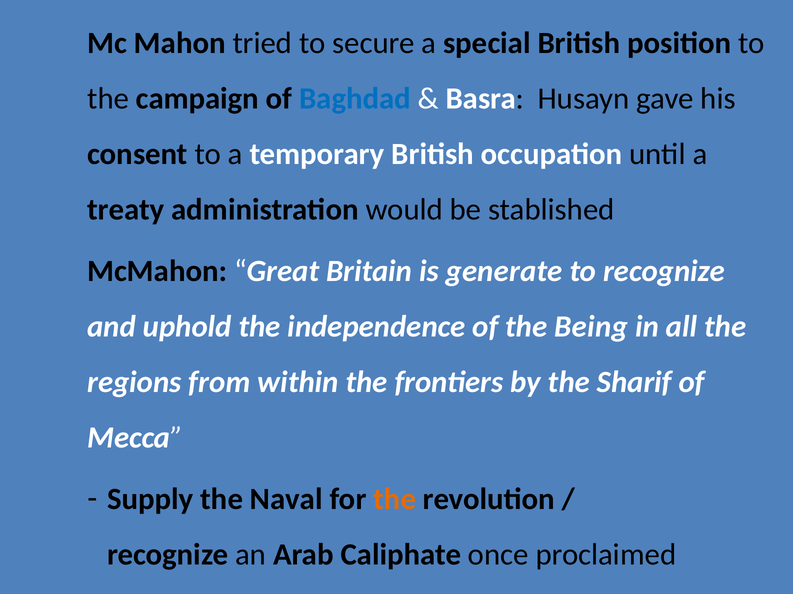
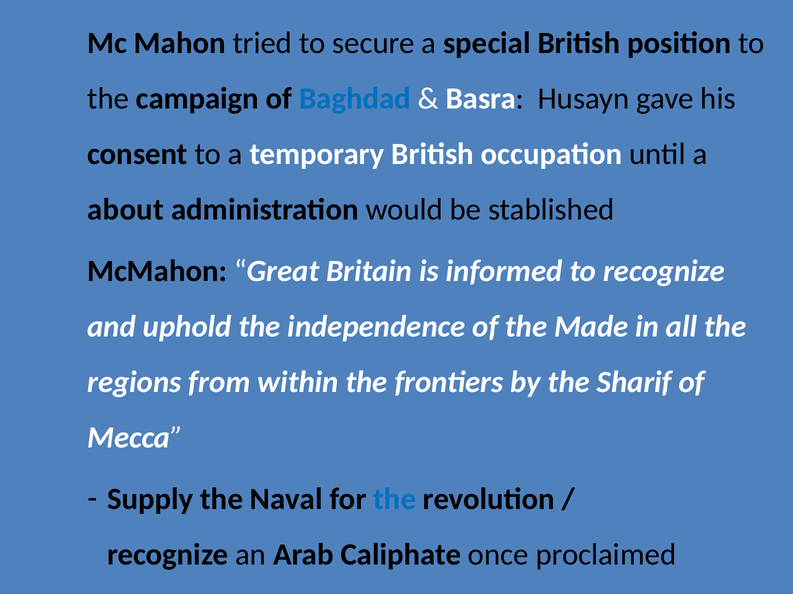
treaty: treaty -> about (126, 210)
generate: generate -> informed (504, 271)
Being: Being -> Made (591, 327)
the colour: orange -> blue (395, 500)
